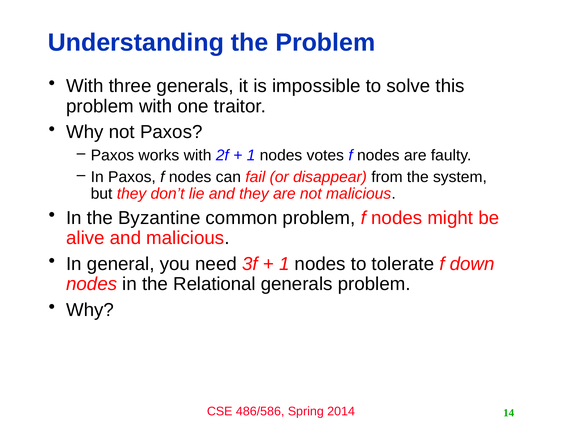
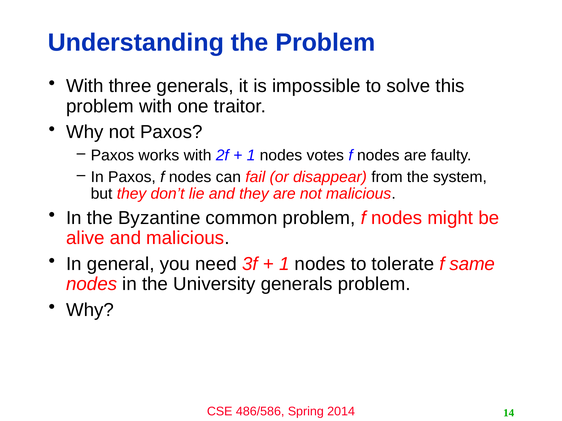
down: down -> same (472, 264)
Relational: Relational -> University (214, 284)
